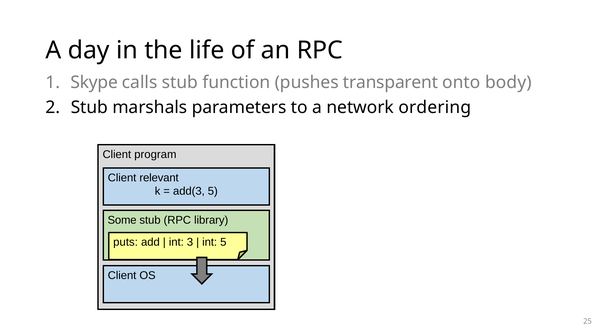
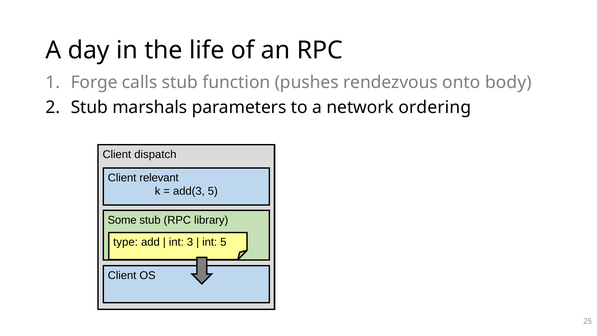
Skype: Skype -> Forge (94, 82)
transparent: transparent -> rendezvous (391, 82)
program: program -> dispatch (155, 154)
puts: puts -> type (126, 242)
